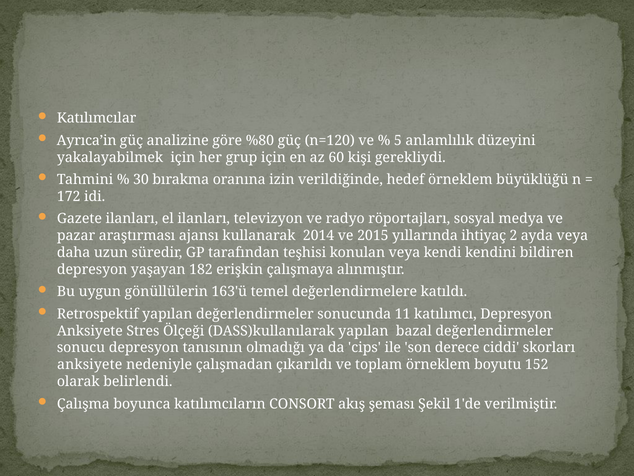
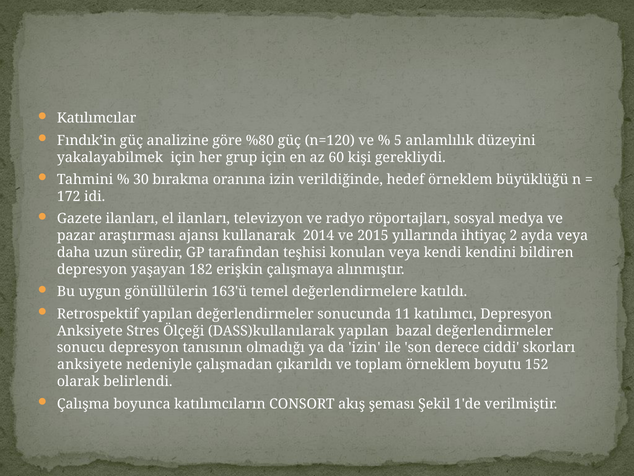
Ayrıca’in: Ayrıca’in -> Fındık’in (87, 140)
da cips: cips -> izin (364, 347)
